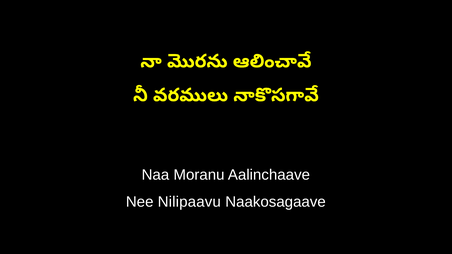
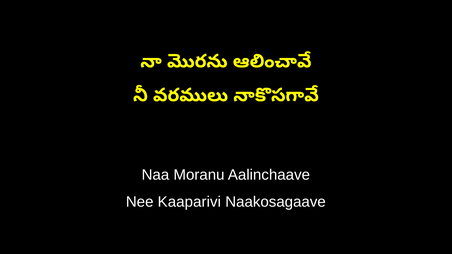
Nilipaavu: Nilipaavu -> Kaaparivi (189, 202)
